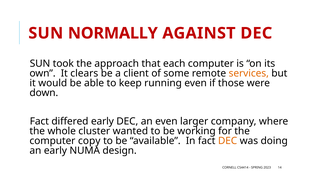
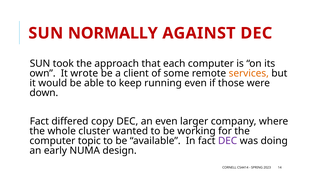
clears: clears -> wrote (84, 74)
differed early: early -> copy (102, 122)
copy: copy -> topic (89, 141)
DEC colour: orange -> purple (228, 141)
